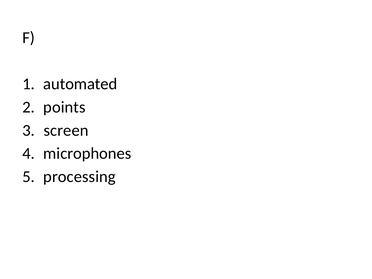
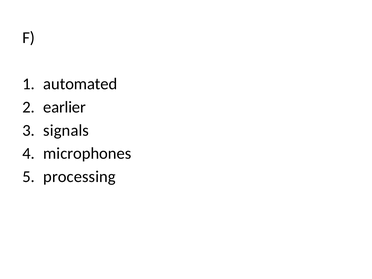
points: points -> earlier (65, 107)
screen: screen -> signals (66, 130)
